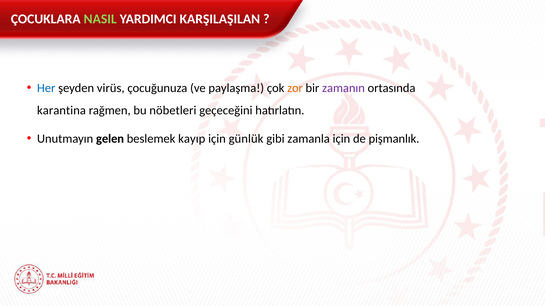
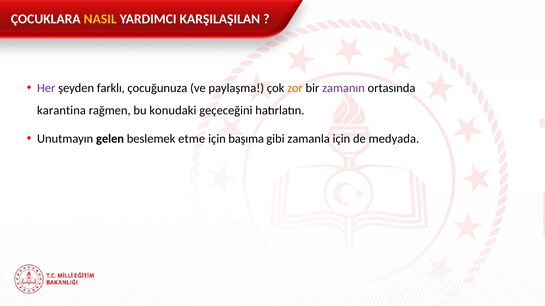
NASIL colour: light green -> yellow (100, 19)
Her colour: blue -> purple (46, 88)
virüs: virüs -> farklı (111, 88)
nöbetleri: nöbetleri -> konudaki (173, 111)
kayıp: kayıp -> etme (192, 139)
günlük: günlük -> başıma (246, 139)
pişmanlık: pişmanlık -> medyada (394, 139)
